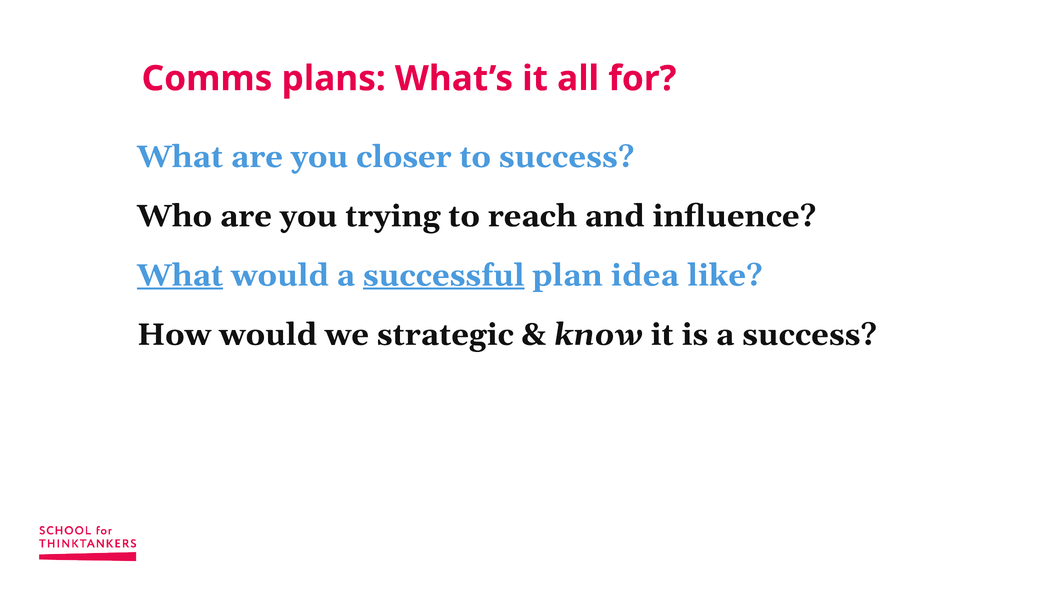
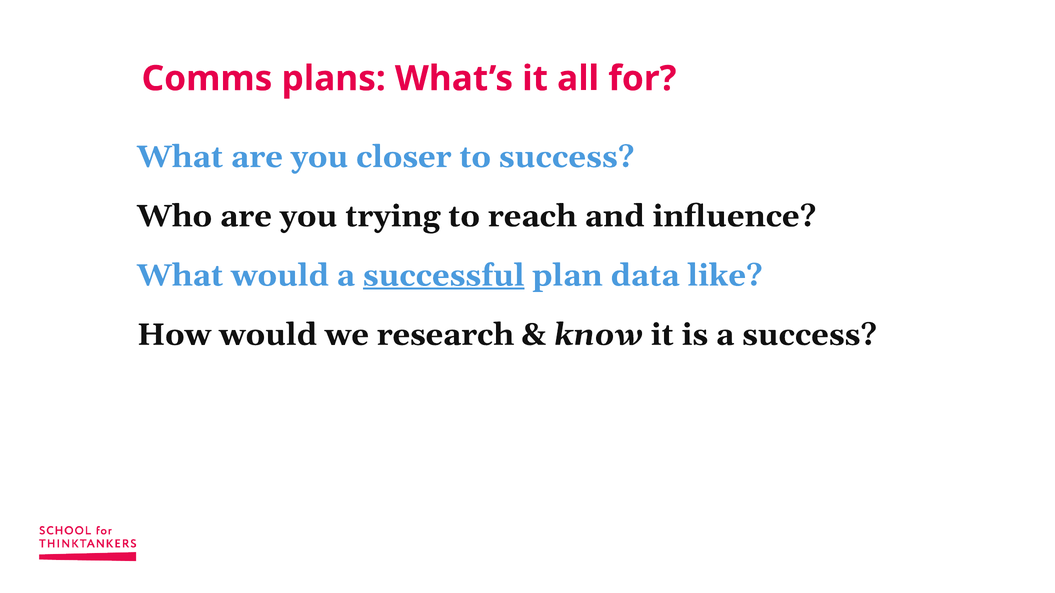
What underline: present -> none (180, 276)
idea: idea -> data (645, 276)
strategic: strategic -> research (445, 335)
